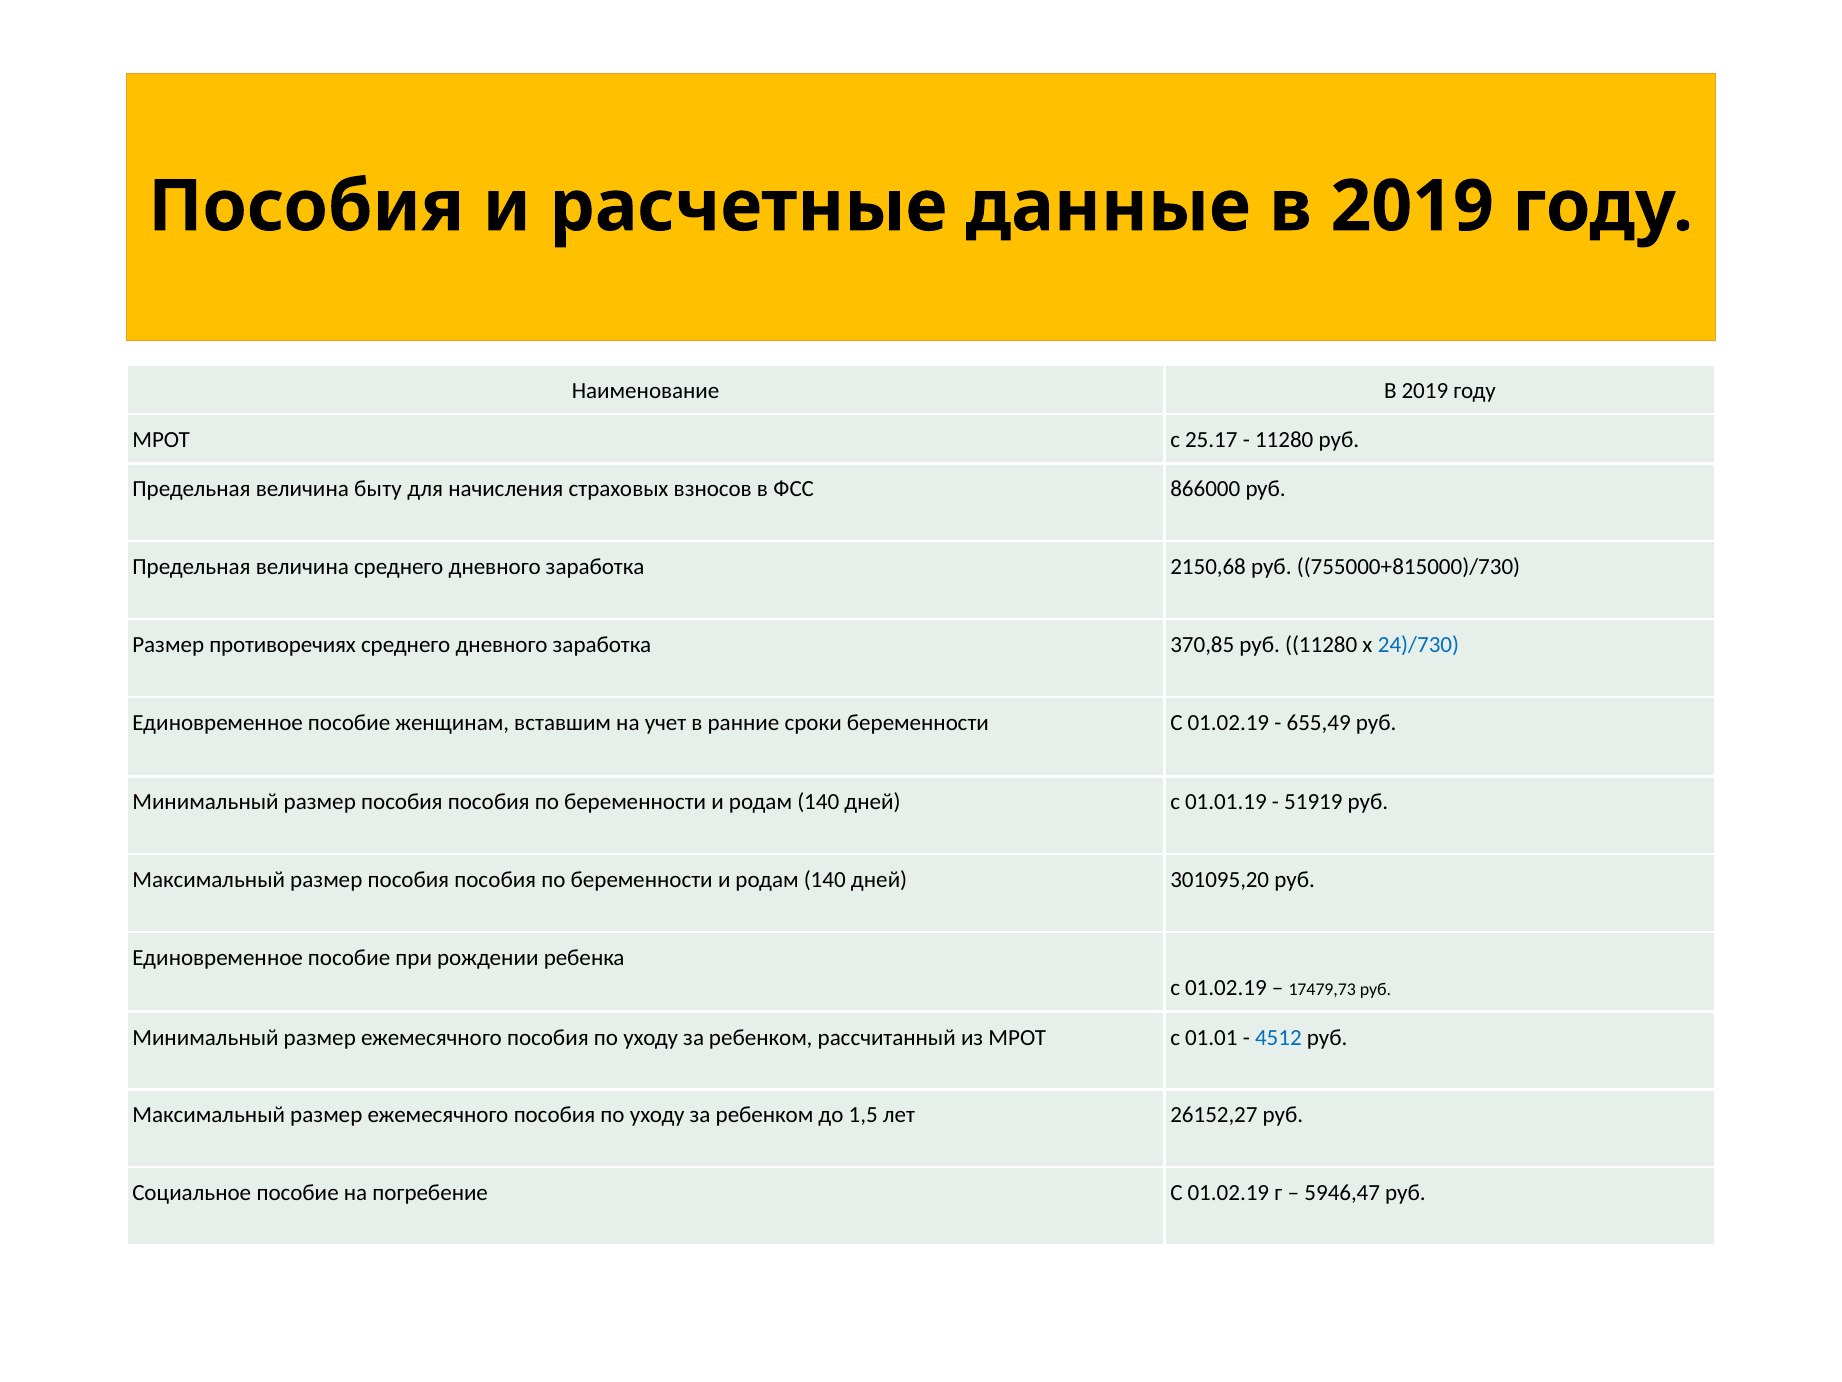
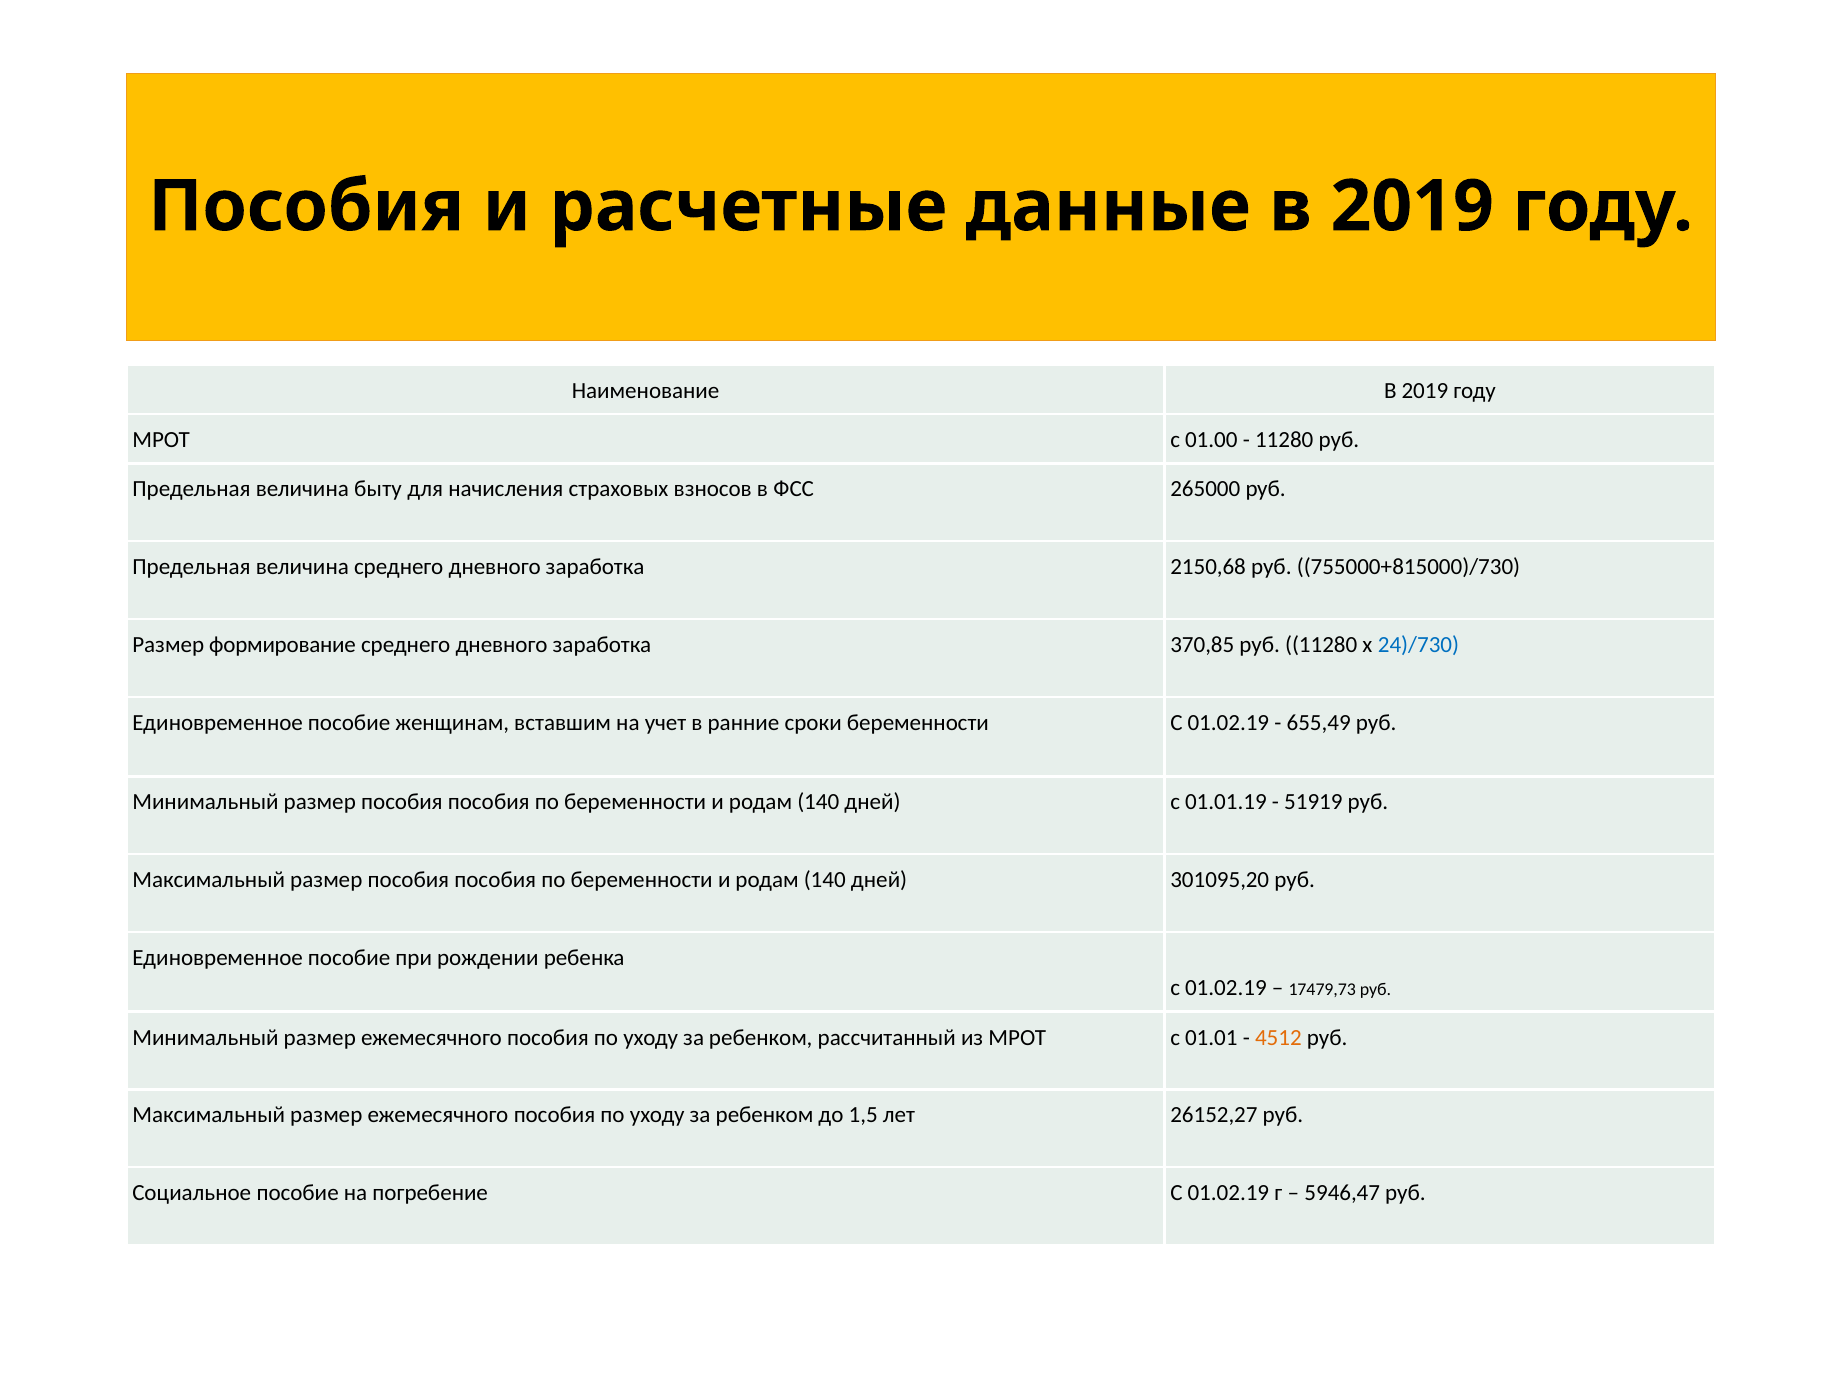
25.17: 25.17 -> 01.00 (1211, 440)
866000: 866000 -> 265000 (1205, 489)
противоречиях: противоречиях -> формирование (283, 645)
4512 colour: blue -> orange (1278, 1037)
